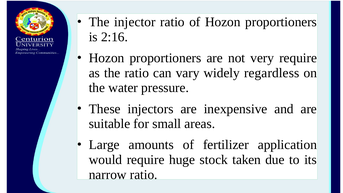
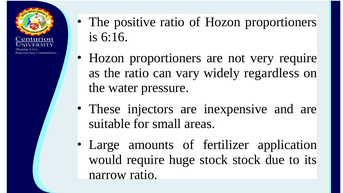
injector: injector -> positive (135, 22)
2:16: 2:16 -> 6:16 (114, 37)
stock taken: taken -> stock (247, 160)
